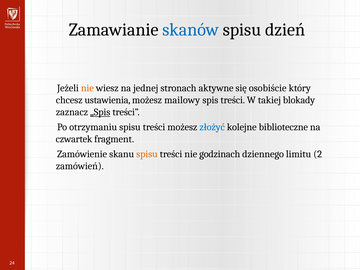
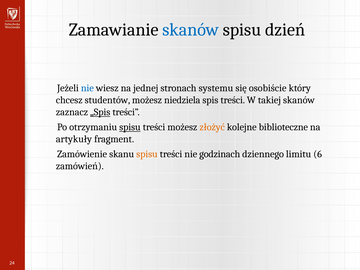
nie colour: orange -> blue (87, 88)
aktywne: aktywne -> systemu (216, 88)
ustawienia: ustawienia -> studentów (107, 100)
mailowy: mailowy -> niedziela (182, 100)
takiej blokady: blokady -> skanów (299, 100)
spisu underline: none -> present (130, 127)
złożyć colour: blue -> orange (212, 127)
czwartek: czwartek -> artykuły (74, 139)
2: 2 -> 6 (318, 154)
